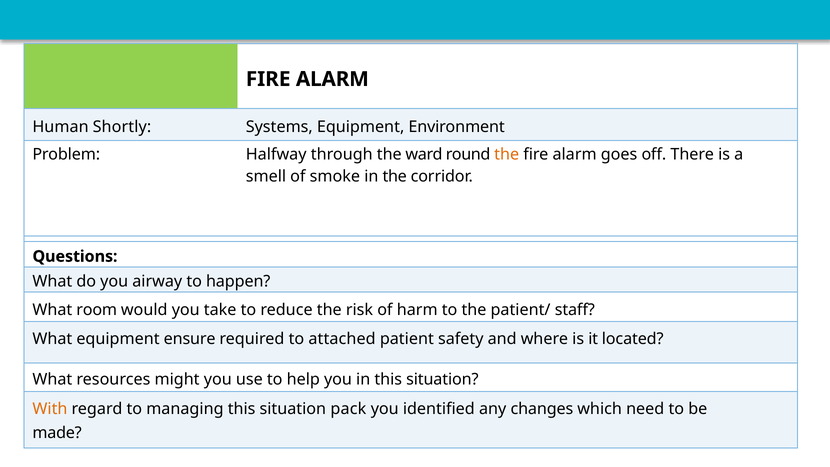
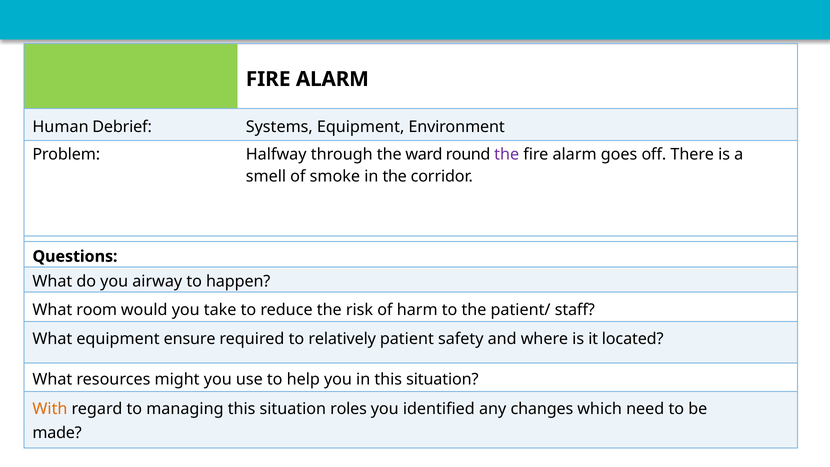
Shortly: Shortly -> Debrief (122, 127)
the colour: orange -> purple (507, 154)
attached: attached -> relatively (342, 339)
pack: pack -> roles (349, 409)
